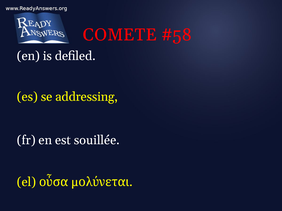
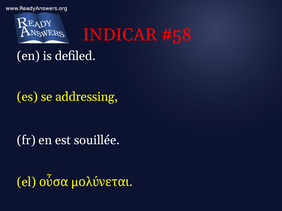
COMETE: COMETE -> INDICAR (120, 35)
